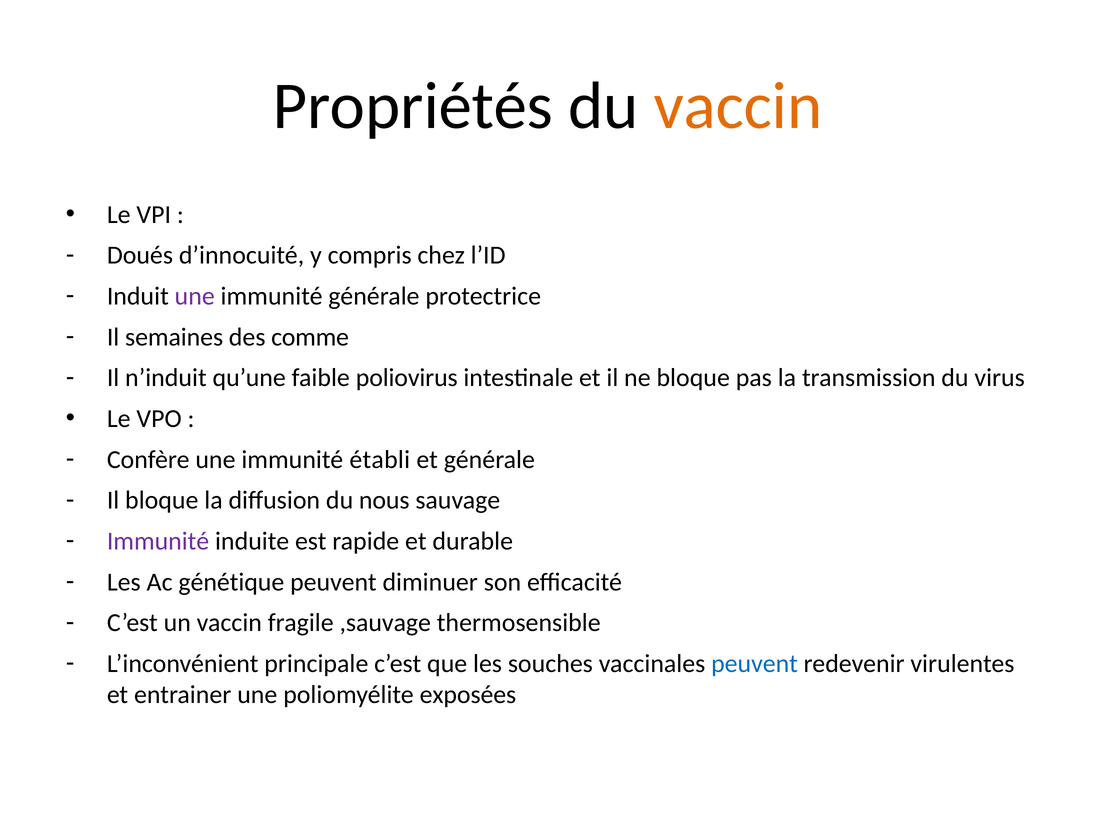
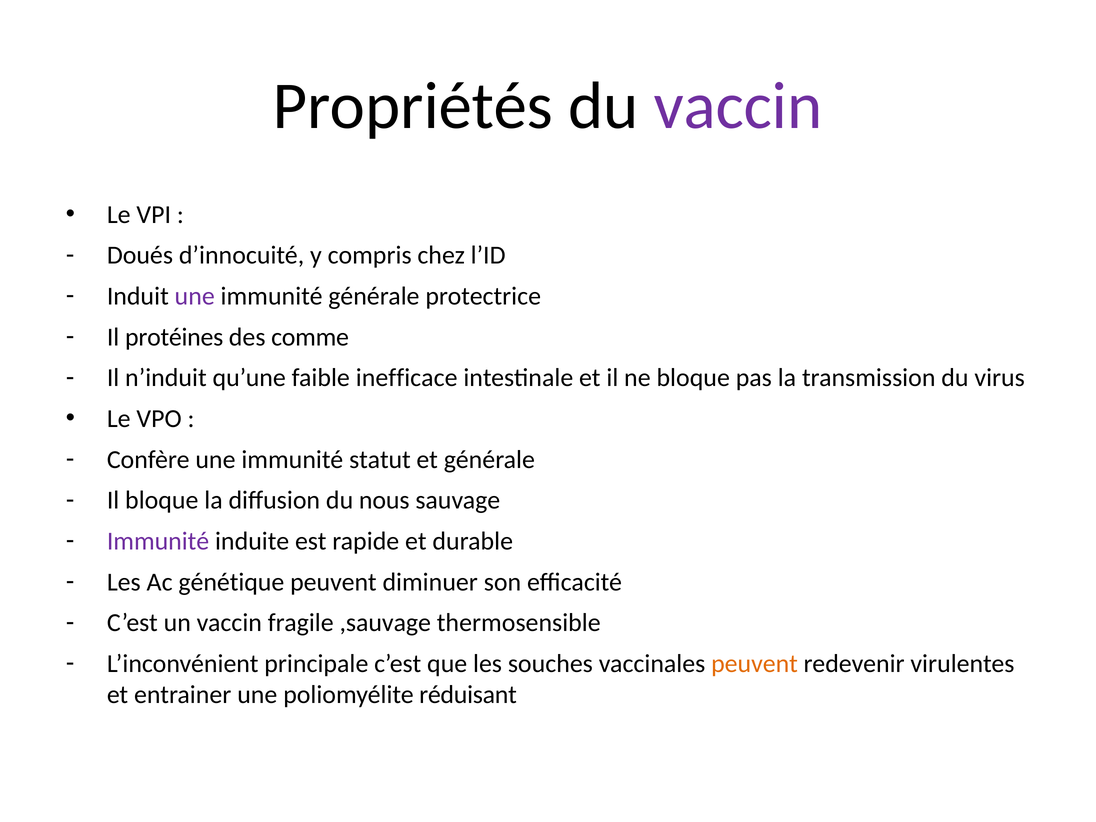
vaccin colour: orange -> purple (738, 106)
semaines: semaines -> protéines (174, 337)
poliovirus: poliovirus -> inefficace (407, 378)
établi: établi -> statut (380, 460)
peuvent colour: blue -> orange (755, 664)
exposées: exposées -> réduisant (468, 695)
